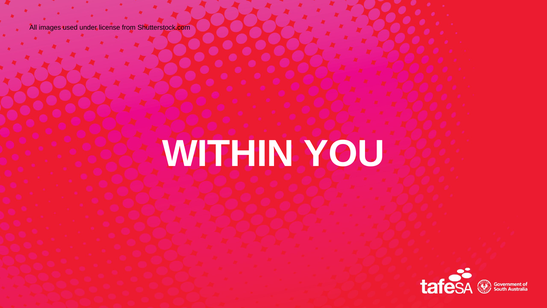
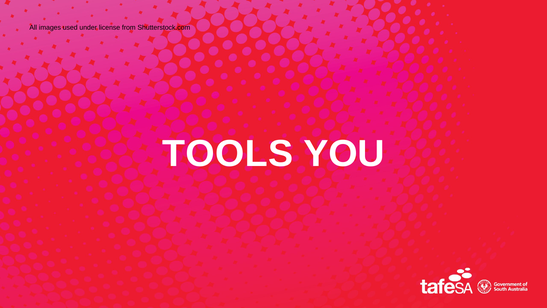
WITHIN: WITHIN -> TOOLS (228, 154)
